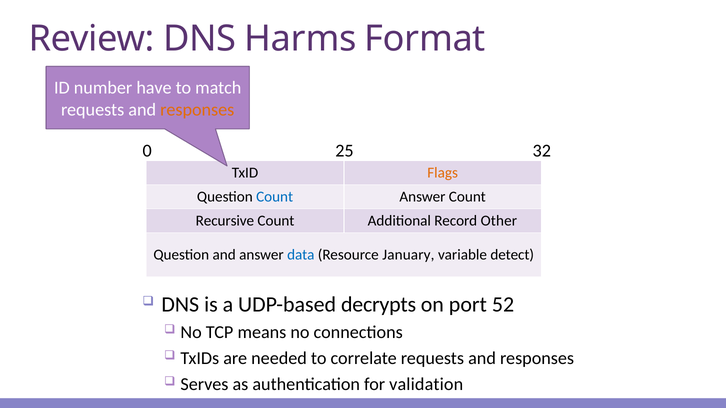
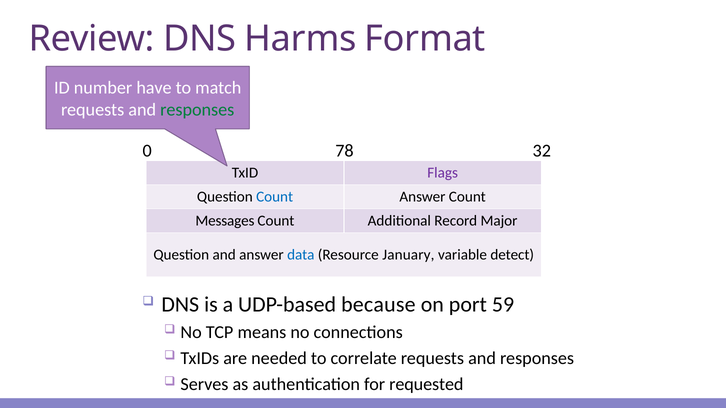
responses colour: orange -> green (197, 110)
25: 25 -> 78 (344, 151)
Flags colour: orange -> purple (443, 173)
Recursive: Recursive -> Messages (225, 221)
Other: Other -> Major (499, 221)
decrypts: decrypts -> because (378, 305)
52: 52 -> 59 (503, 305)
validation: validation -> requested (426, 384)
